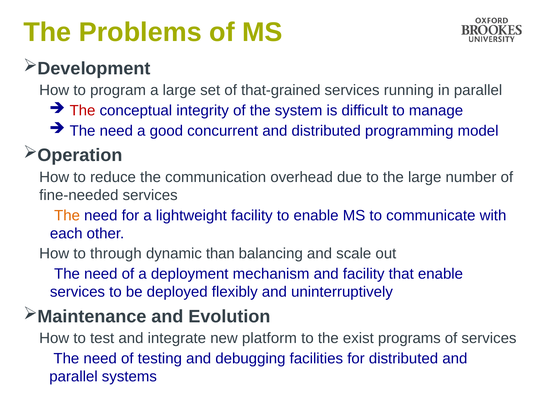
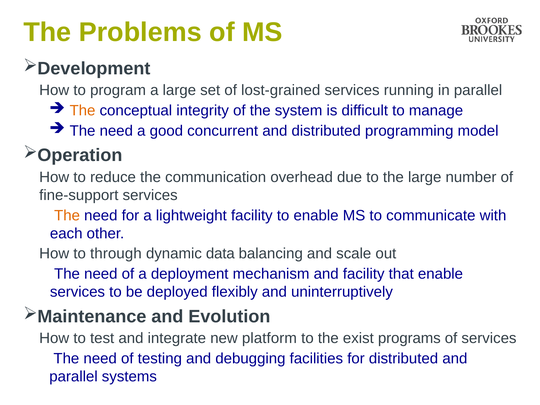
that-grained: that-grained -> lost-grained (281, 90)
The colour: red -> orange (82, 111)
fine-needed: fine-needed -> fine-support (79, 195)
than: than -> data (220, 254)
